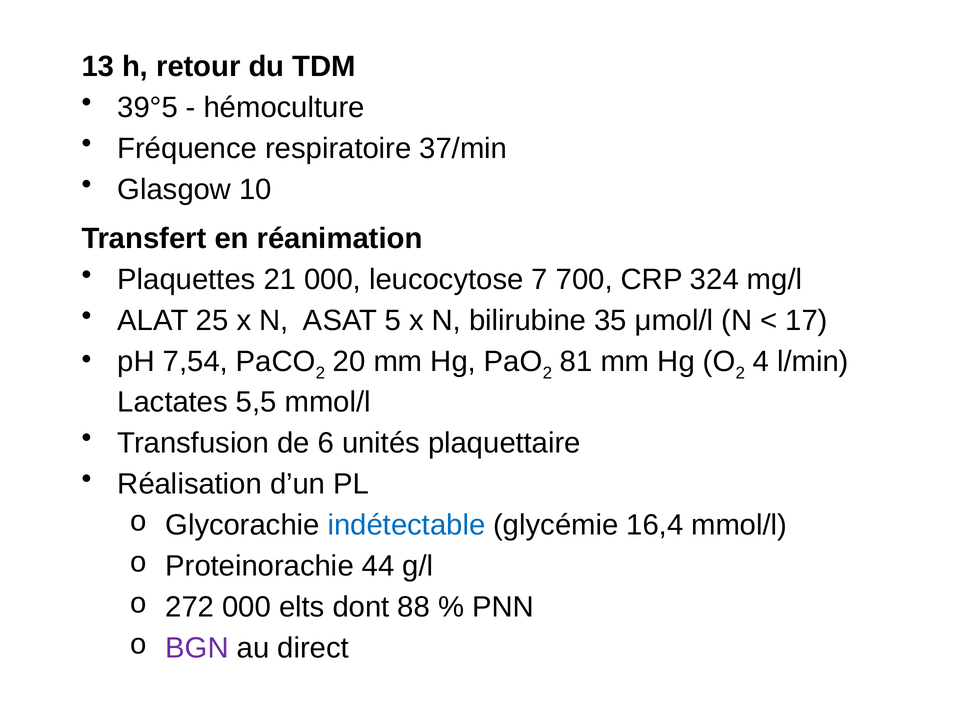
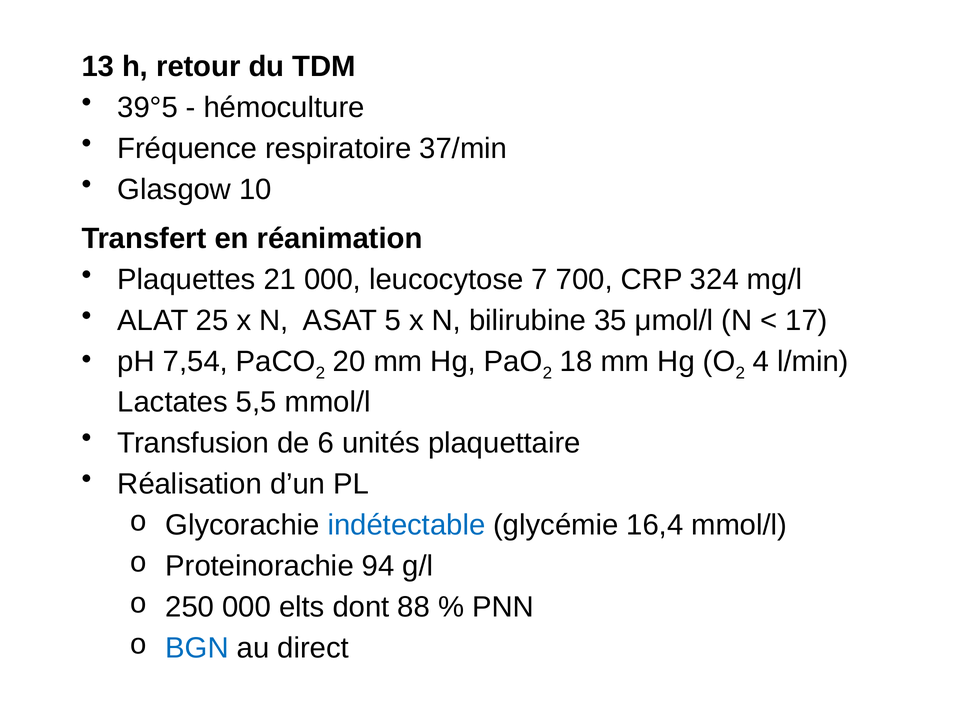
81: 81 -> 18 (576, 361)
44: 44 -> 94 (378, 565)
272: 272 -> 250 (190, 606)
BGN colour: purple -> blue (197, 647)
